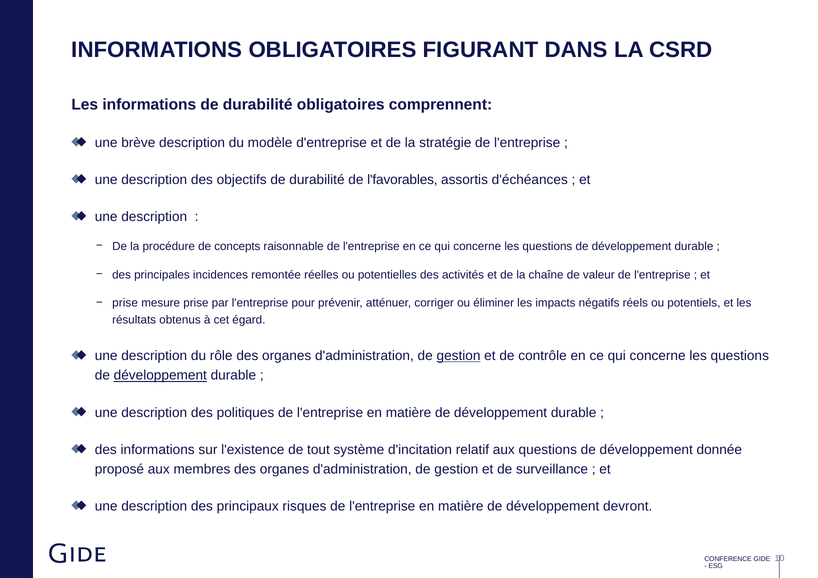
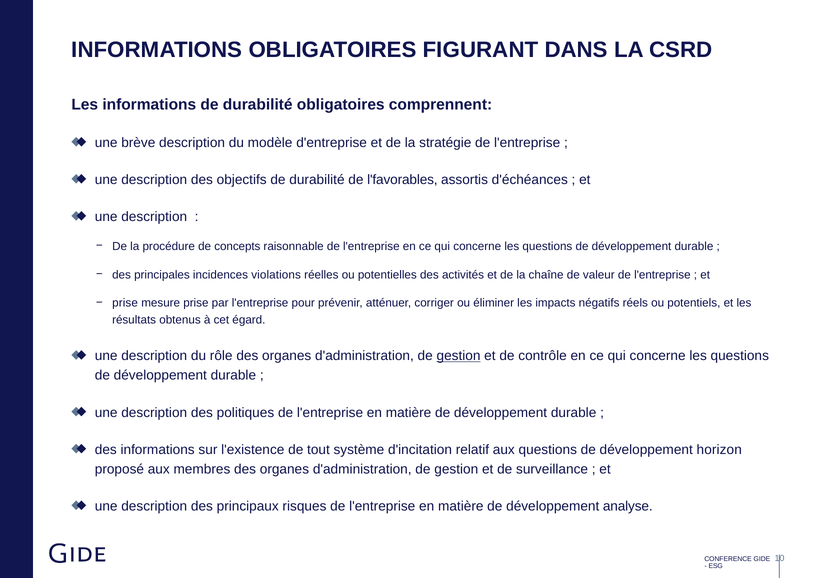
remontée: remontée -> violations (276, 275)
développement underline: present -> none (160, 376)
donnée: donnée -> horizon (719, 450)
devront: devront -> analyse (628, 507)
